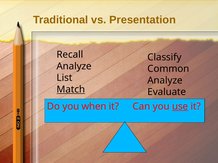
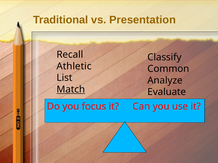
Analyze: Analyze -> Athletic (74, 66)
when: when -> focus (94, 107)
use underline: present -> none (180, 107)
